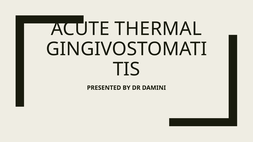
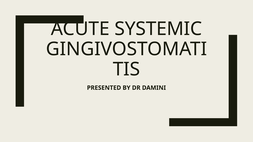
THERMAL: THERMAL -> SYSTEMIC (158, 29)
